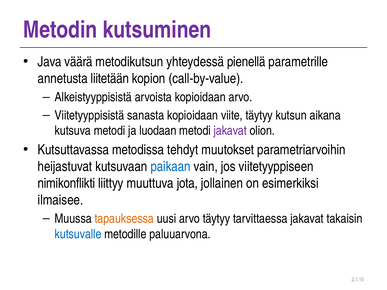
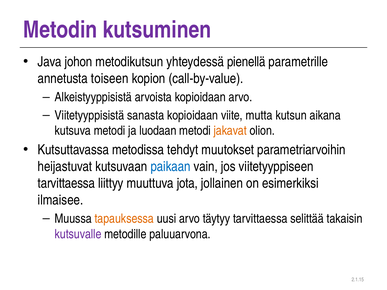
väärä: väärä -> johon (78, 62)
liitetään: liitetään -> toiseen (110, 79)
viite täytyy: täytyy -> mutta (259, 115)
jakavat colour: purple -> orange (230, 131)
nimikonflikti: nimikonflikti -> tarvittaessa (66, 183)
tarvittaessa jakavat: jakavat -> selittää (307, 219)
kutsuvalle colour: blue -> purple (78, 234)
